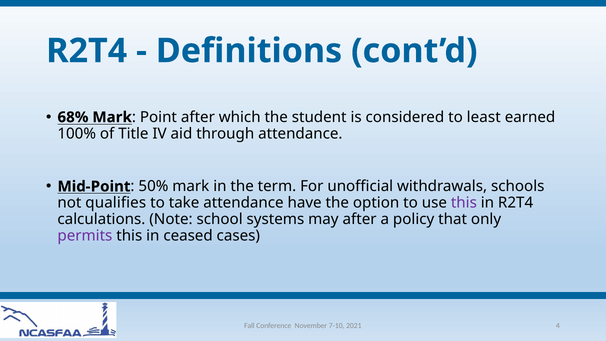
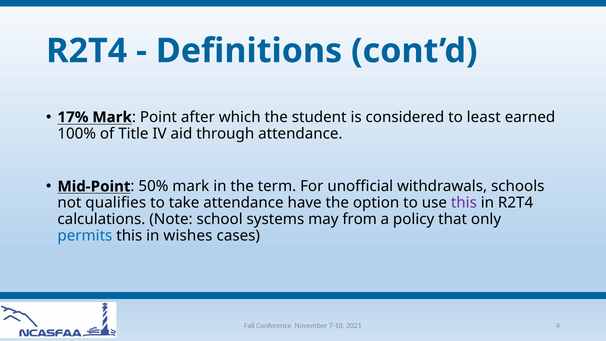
68%: 68% -> 17% (73, 117)
may after: after -> from (360, 219)
permits colour: purple -> blue (85, 235)
ceased: ceased -> wishes (188, 235)
